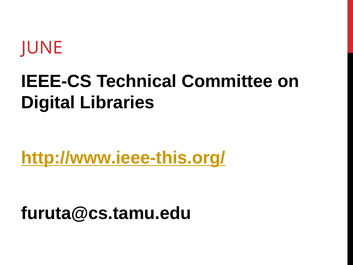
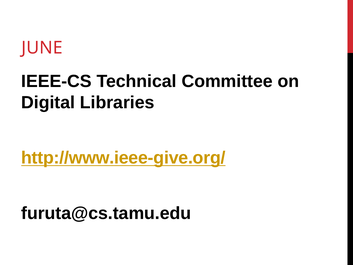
http://www.ieee-this.org/: http://www.ieee-this.org/ -> http://www.ieee-give.org/ (123, 158)
